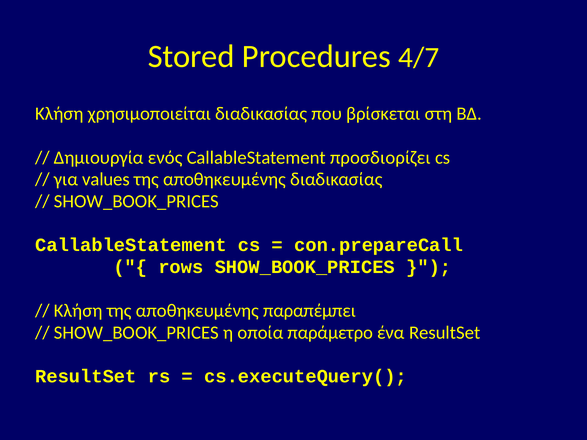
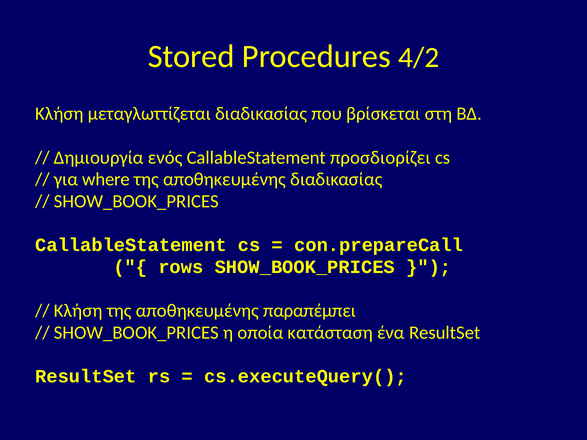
4/7: 4/7 -> 4/2 (419, 58)
χρησιμοποιείται: χρησιμοποιείται -> μεταγλωττίζεται (149, 114)
values: values -> where (106, 180)
παράμετρο: παράμετρο -> κατάσταση (330, 333)
